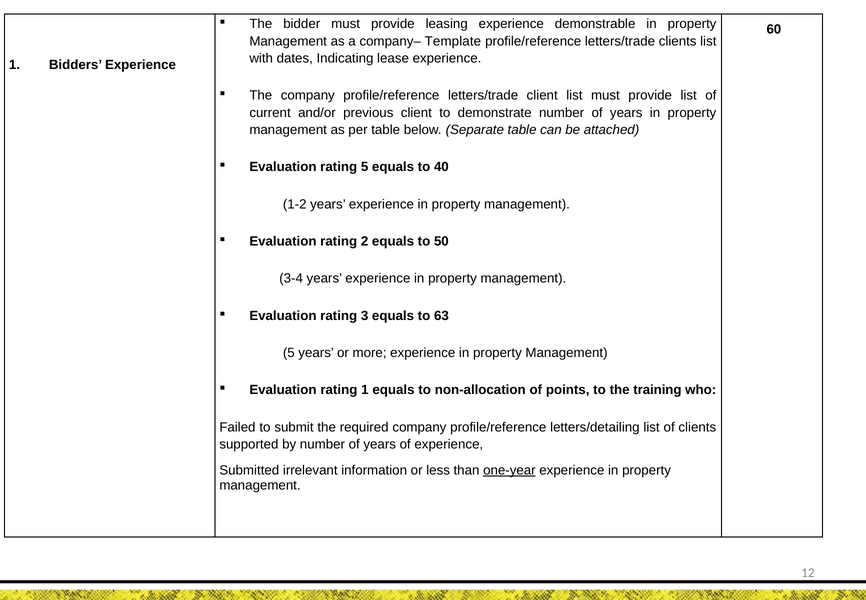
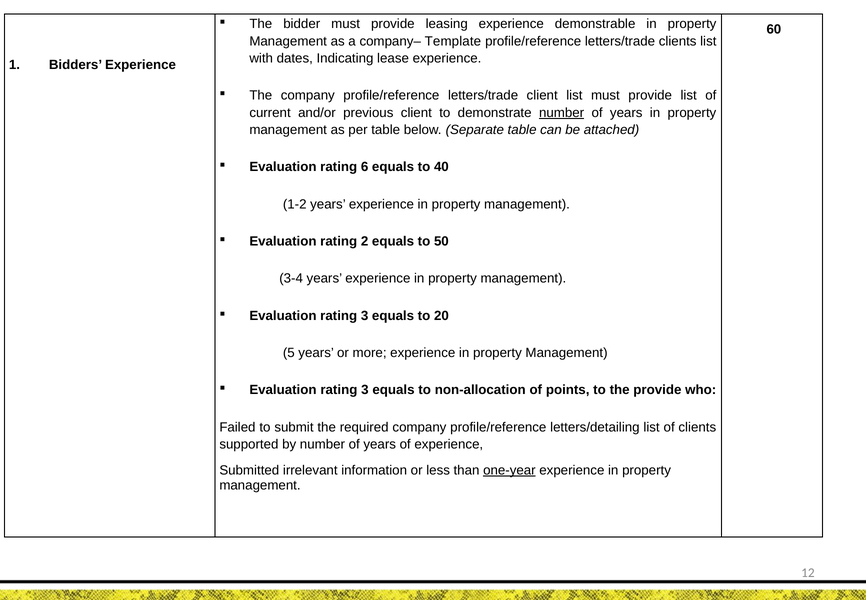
number underline: none -> present (562, 113)
rating 5: 5 -> 6 (365, 167)
63: 63 -> 20 (441, 315)
1: 1 -> 3 (365, 390)
the training: training -> provide (657, 390)
